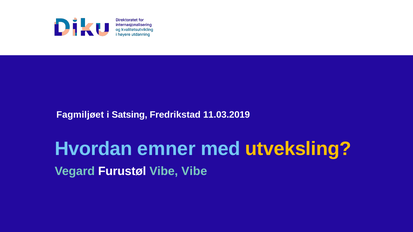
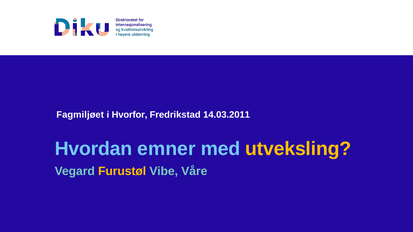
Satsing: Satsing -> Hvorfor (130, 115)
11.03.2019: 11.03.2019 -> 14.03.2011 (227, 115)
Furustøl colour: white -> yellow (122, 171)
Vibe Vibe: Vibe -> Våre (194, 171)
